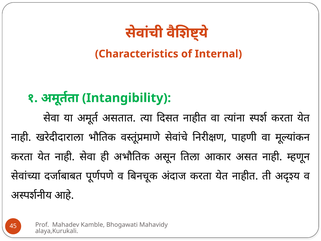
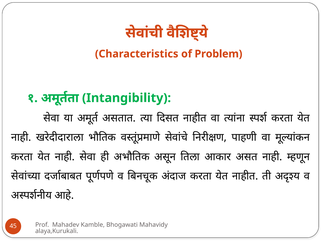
Internal: Internal -> Problem (218, 54)
